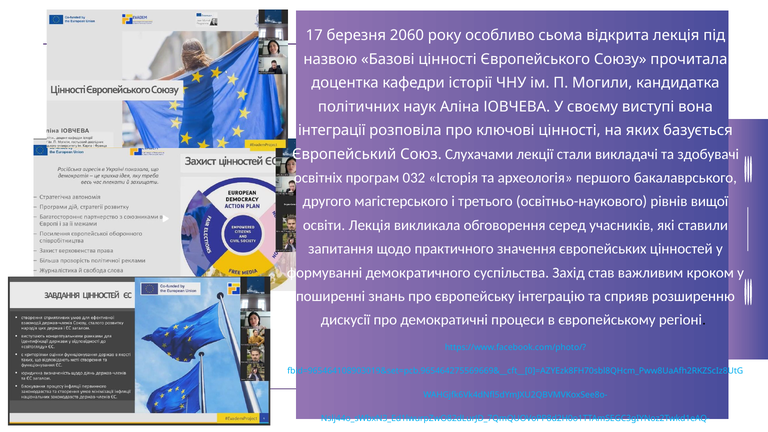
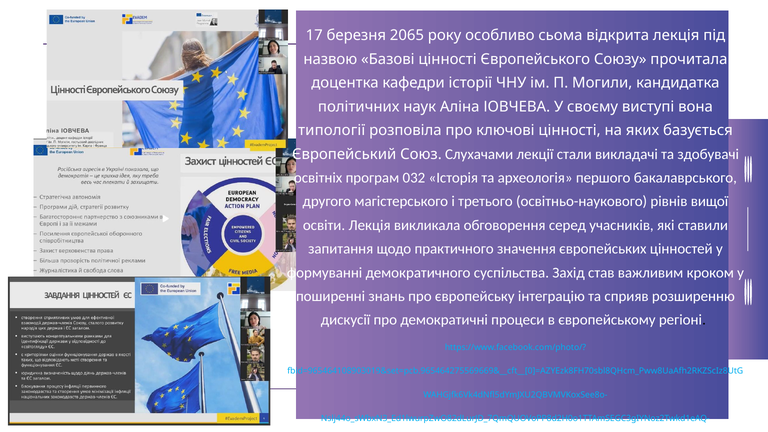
2060: 2060 -> 2065 (407, 36)
інтеграції: інтеграції -> типології (332, 130)
